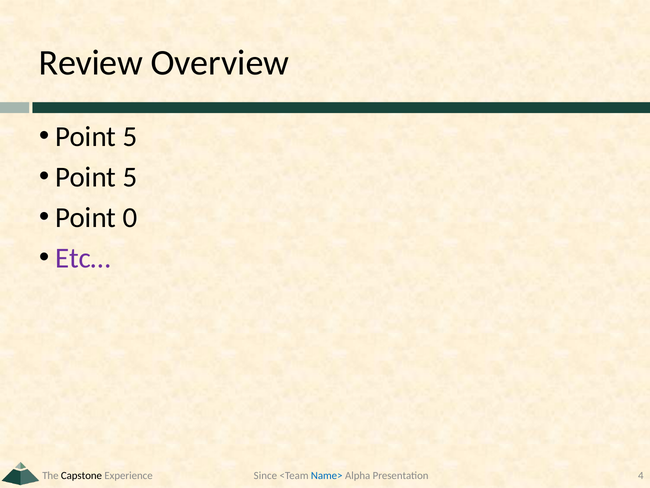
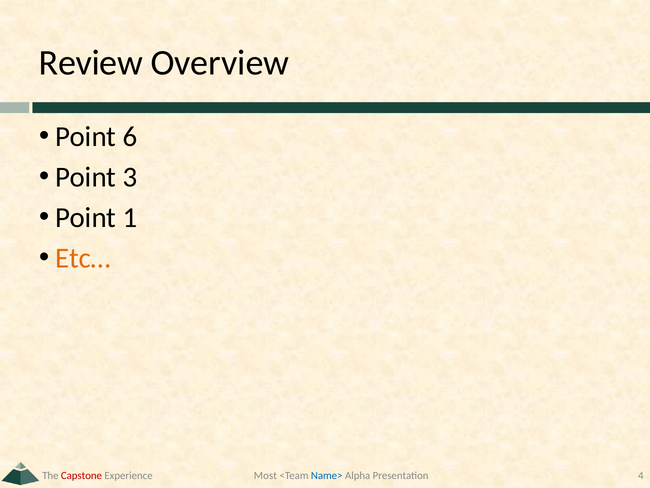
5: 5 -> 6 (130, 136)
5: 5 -> 3 (130, 177)
0: 0 -> 1 (130, 217)
Etc… colour: purple -> orange (83, 258)
Since: Since -> Most (265, 475)
Capstone colour: black -> red (81, 475)
